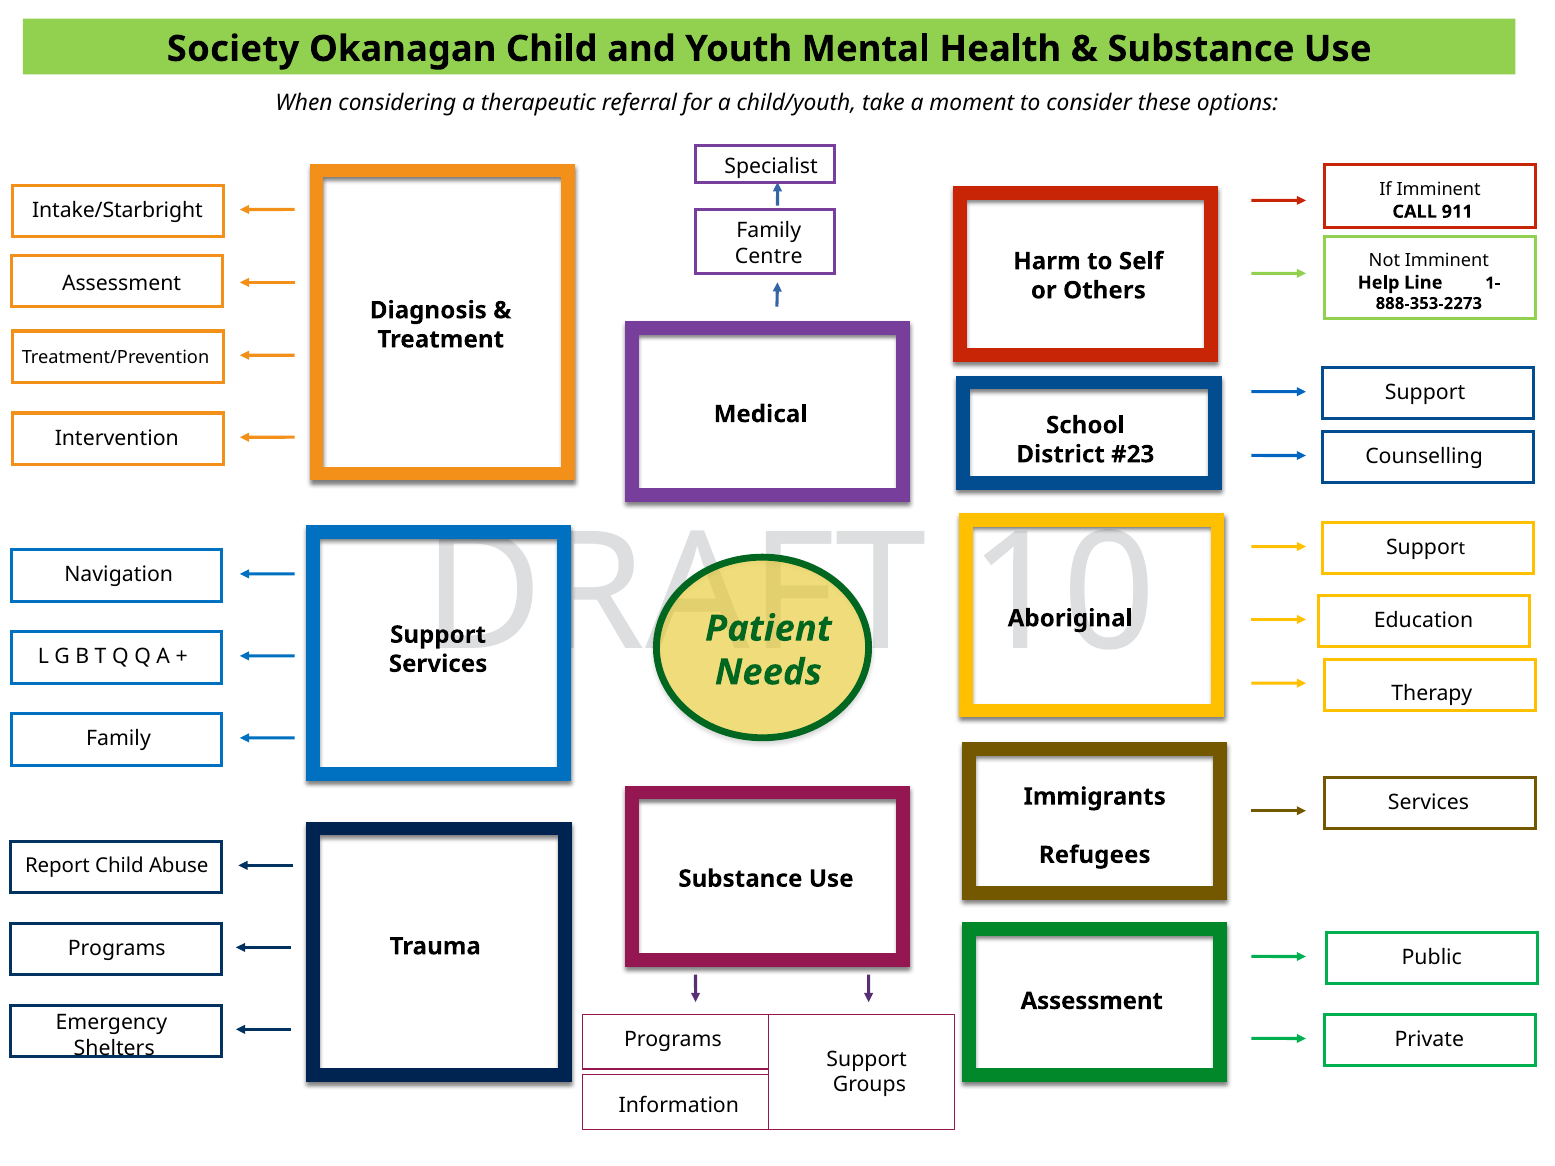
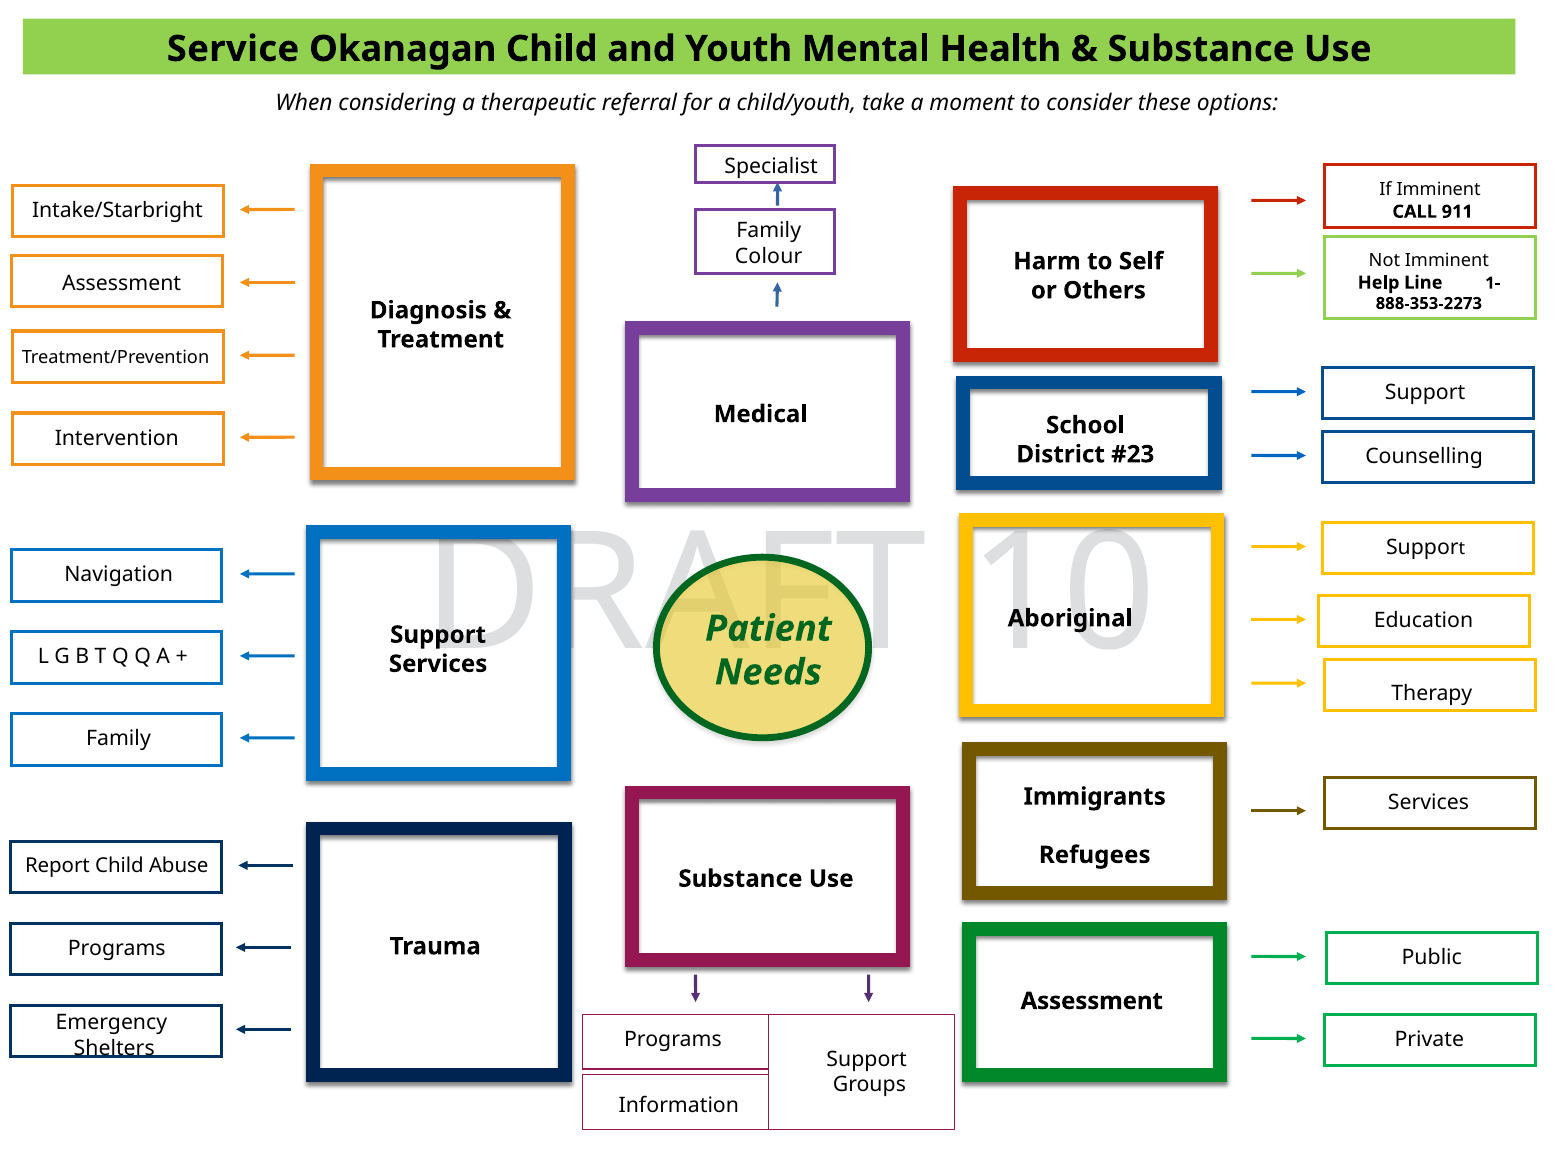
Society: Society -> Service (233, 49)
Centre: Centre -> Colour (769, 256)
